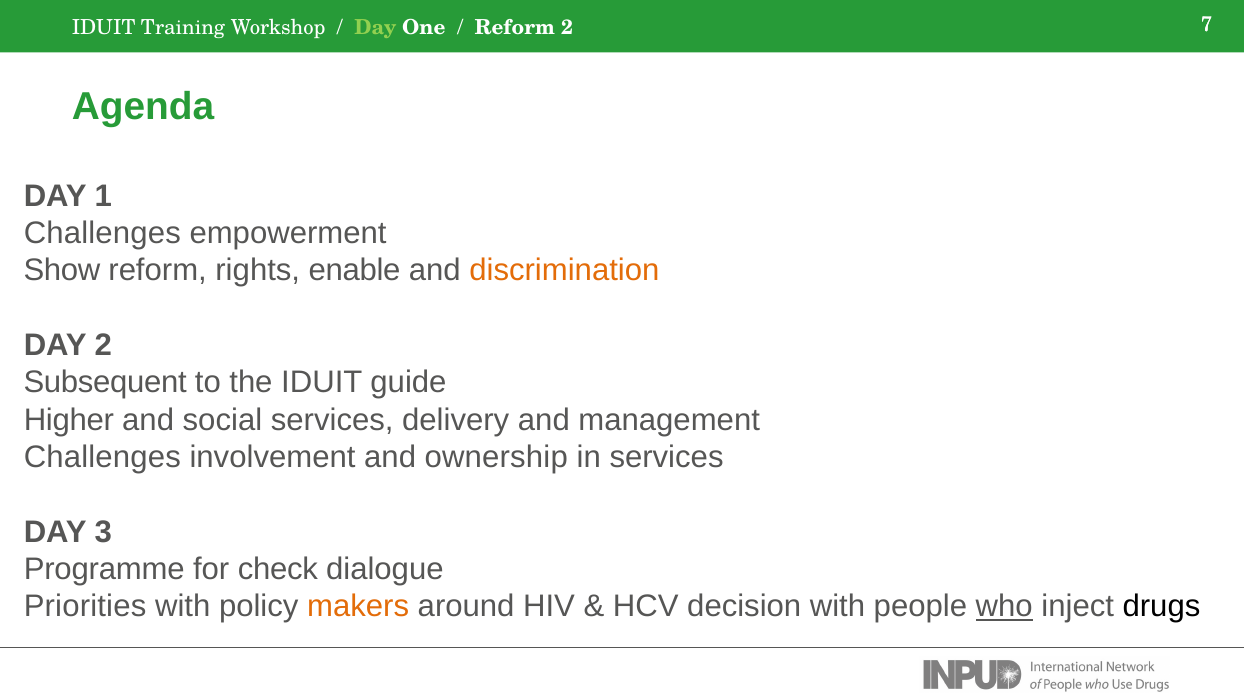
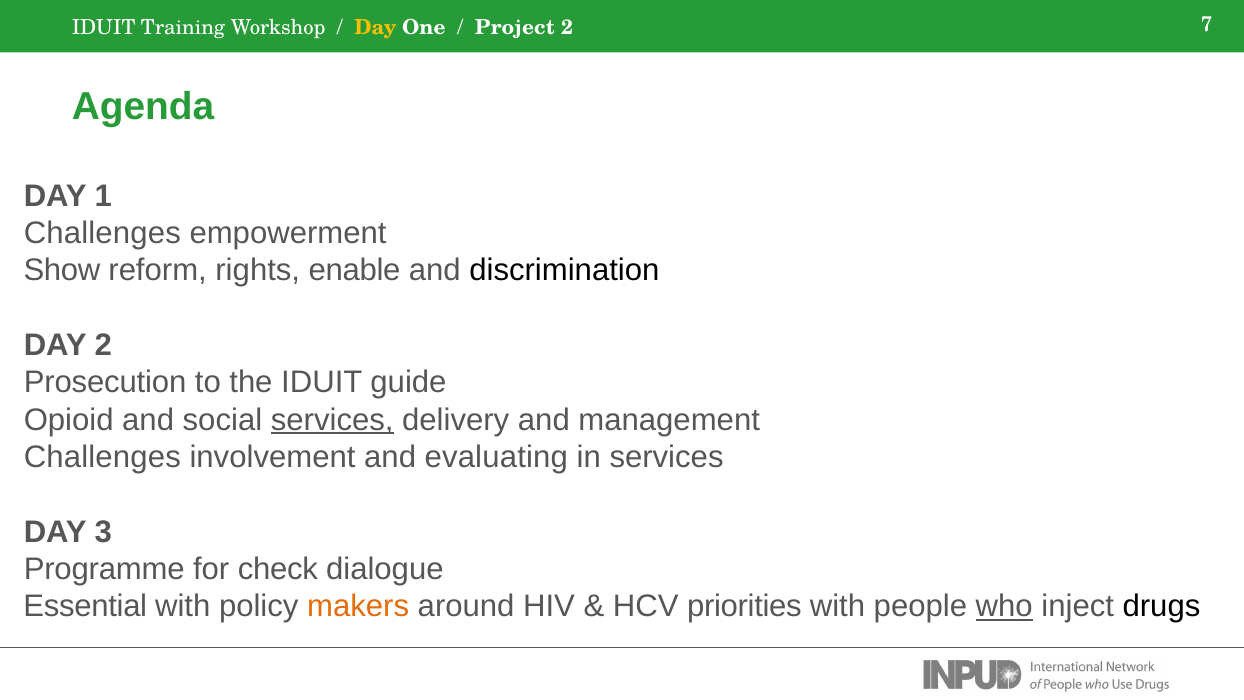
Day colour: light green -> yellow (376, 28)
Reform: Reform -> Project (515, 28)
discrimination colour: orange -> black (564, 270)
Subsequent: Subsequent -> Prosecution (105, 382)
Higher: Higher -> Opioid (69, 420)
services underline: none -> present (332, 420)
ownership: ownership -> evaluating (496, 457)
Priorities: Priorities -> Essential (85, 606)
decision: decision -> priorities (744, 606)
